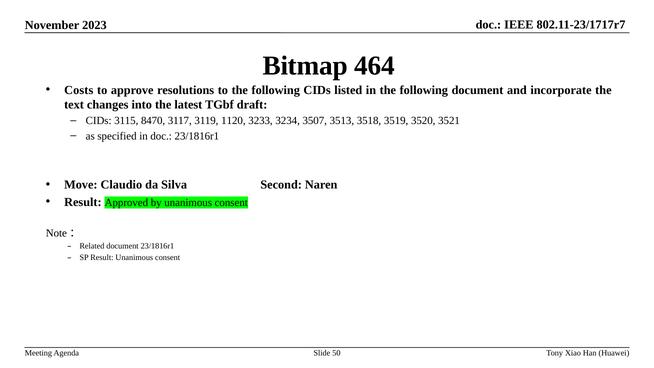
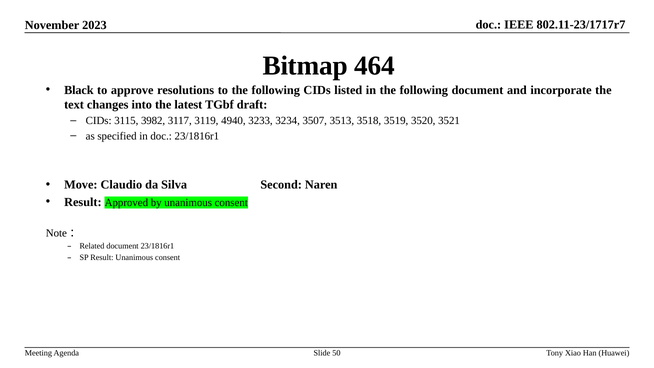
Costs: Costs -> Black (79, 90)
8470: 8470 -> 3982 (153, 121)
1120: 1120 -> 4940 (233, 121)
